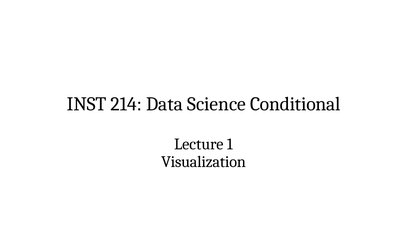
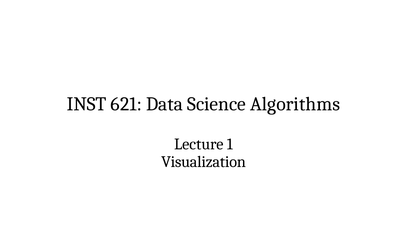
214: 214 -> 621 (126, 104)
Conditional: Conditional -> Algorithms (295, 104)
